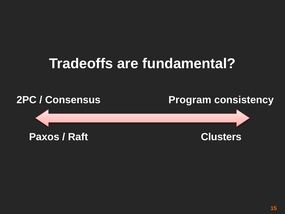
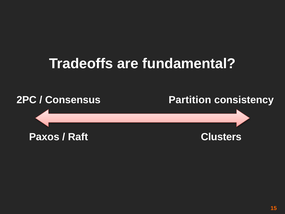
Program: Program -> Partition (190, 100)
